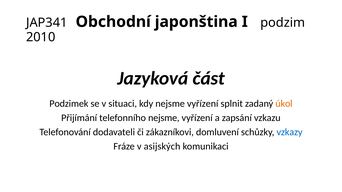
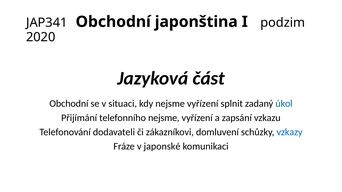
2010: 2010 -> 2020 (41, 37)
Podzimek: Podzimek -> Obchodní (69, 104)
úkol colour: orange -> blue (284, 104)
asijských: asijských -> japonské (162, 147)
